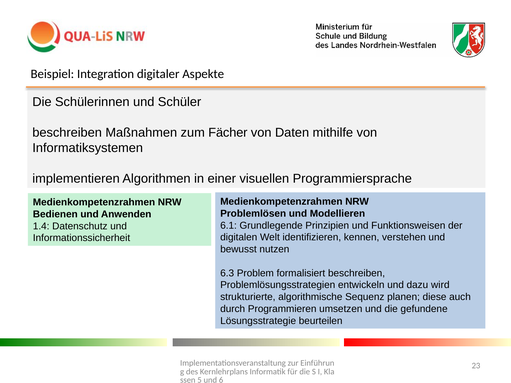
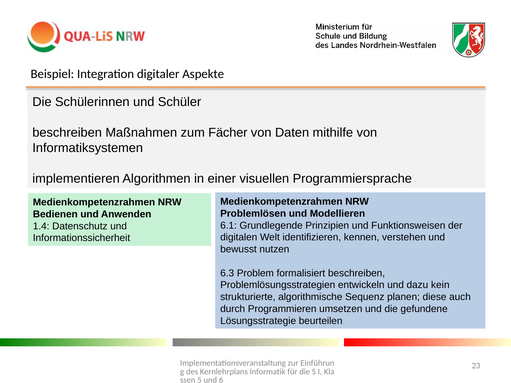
wird: wird -> kein (440, 285)
